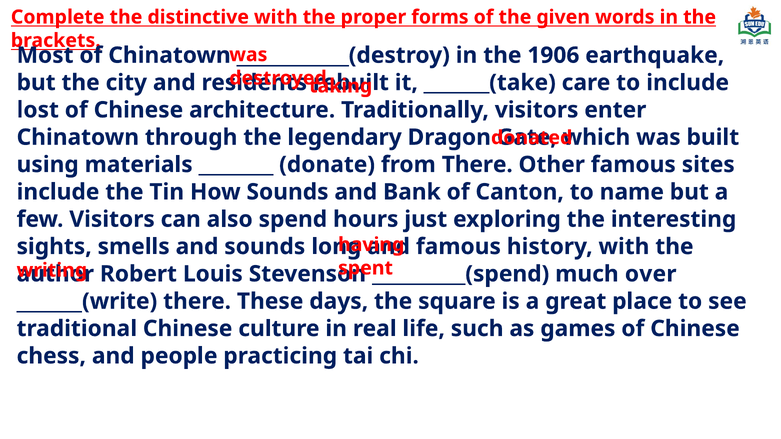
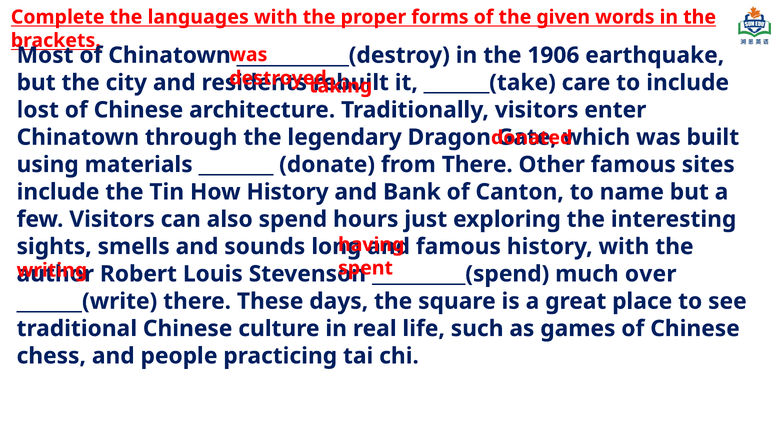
distinctive: distinctive -> languages (198, 17)
How Sounds: Sounds -> History (288, 192)
